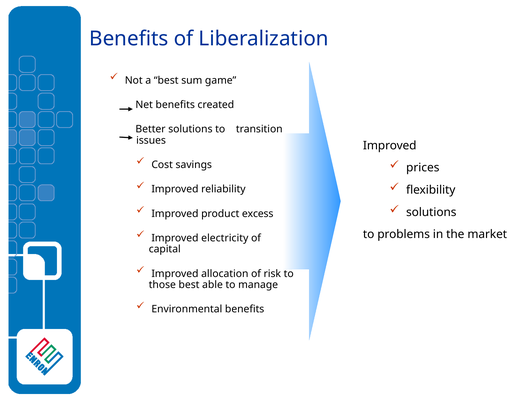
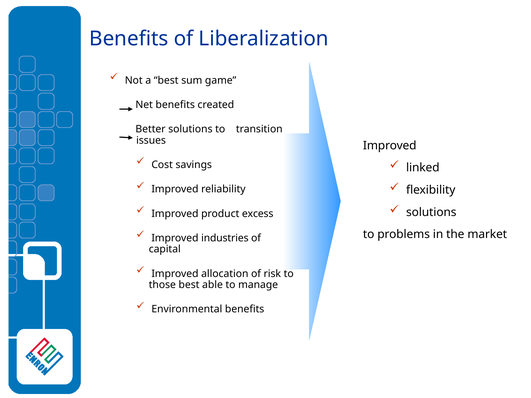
prices: prices -> linked (423, 168)
electricity: electricity -> industries (225, 238)
